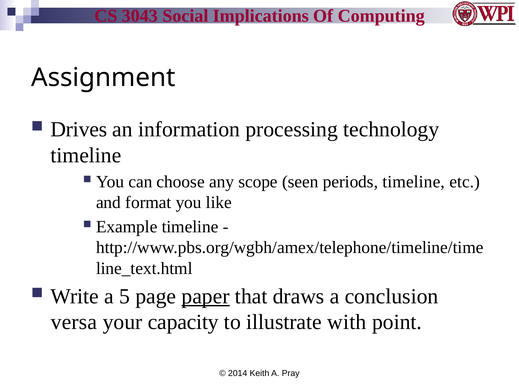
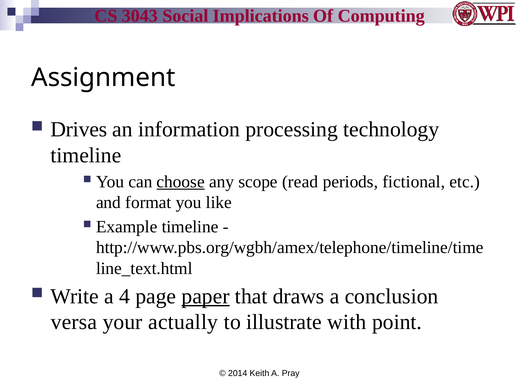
choose underline: none -> present (181, 182)
seen: seen -> read (300, 182)
periods timeline: timeline -> fictional (414, 182)
5: 5 -> 4 (125, 296)
capacity: capacity -> actually (183, 322)
